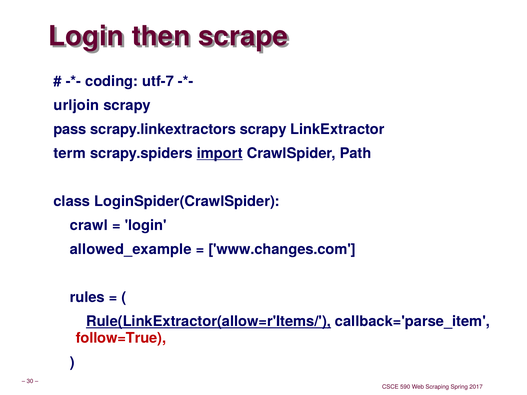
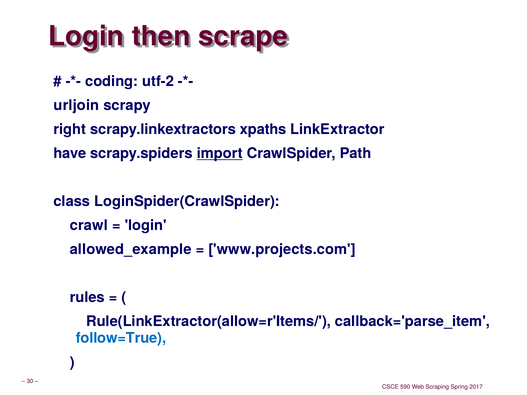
utf-7: utf-7 -> utf-2 (158, 81)
pass: pass -> right (70, 129)
scrapy.linkextractors scrapy: scrapy -> xpaths (263, 129)
term: term -> have (70, 154)
www.changes.com: www.changes.com -> www.projects.com (282, 250)
Rule(LinkExtractor(allow=r'Items/ underline: present -> none (209, 322)
follow=True colour: red -> blue (121, 338)
